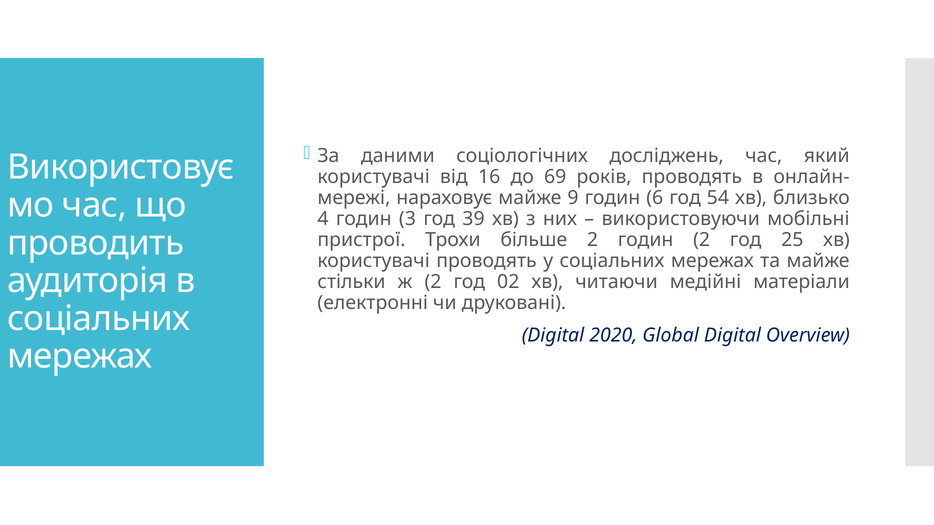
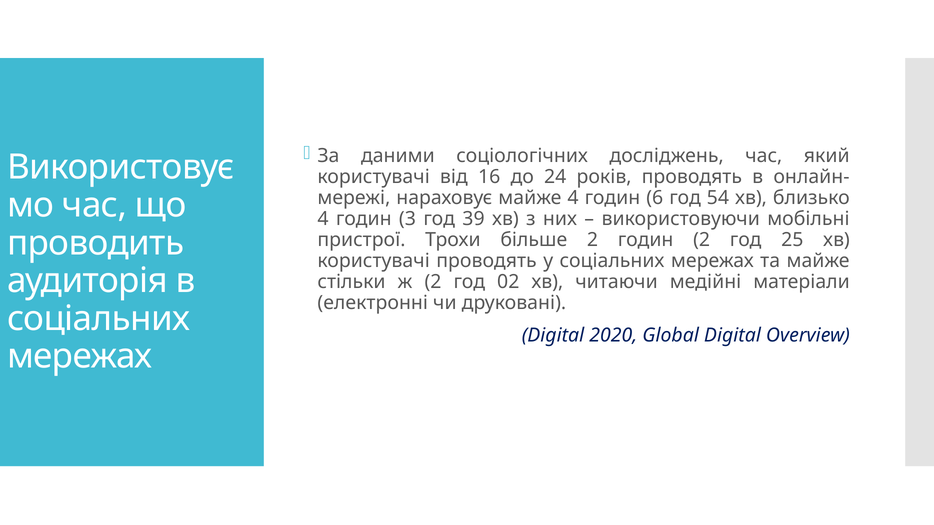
69: 69 -> 24 (555, 177)
майже 9: 9 -> 4 (573, 198)
